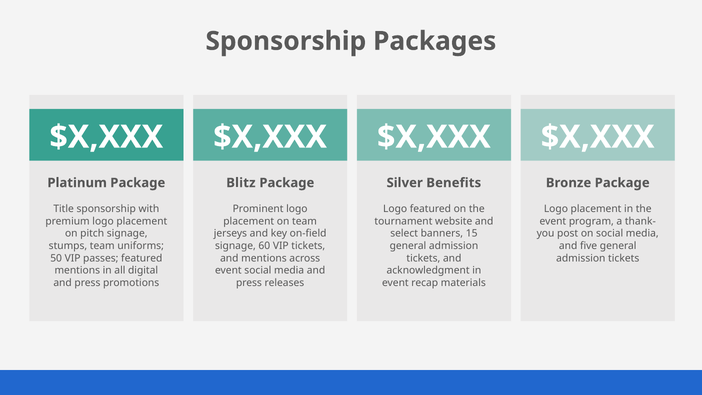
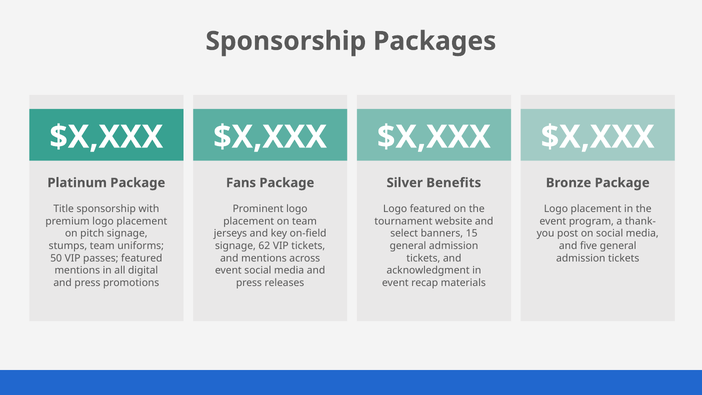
Blitz: Blitz -> Fans (241, 183)
60: 60 -> 62 (264, 246)
